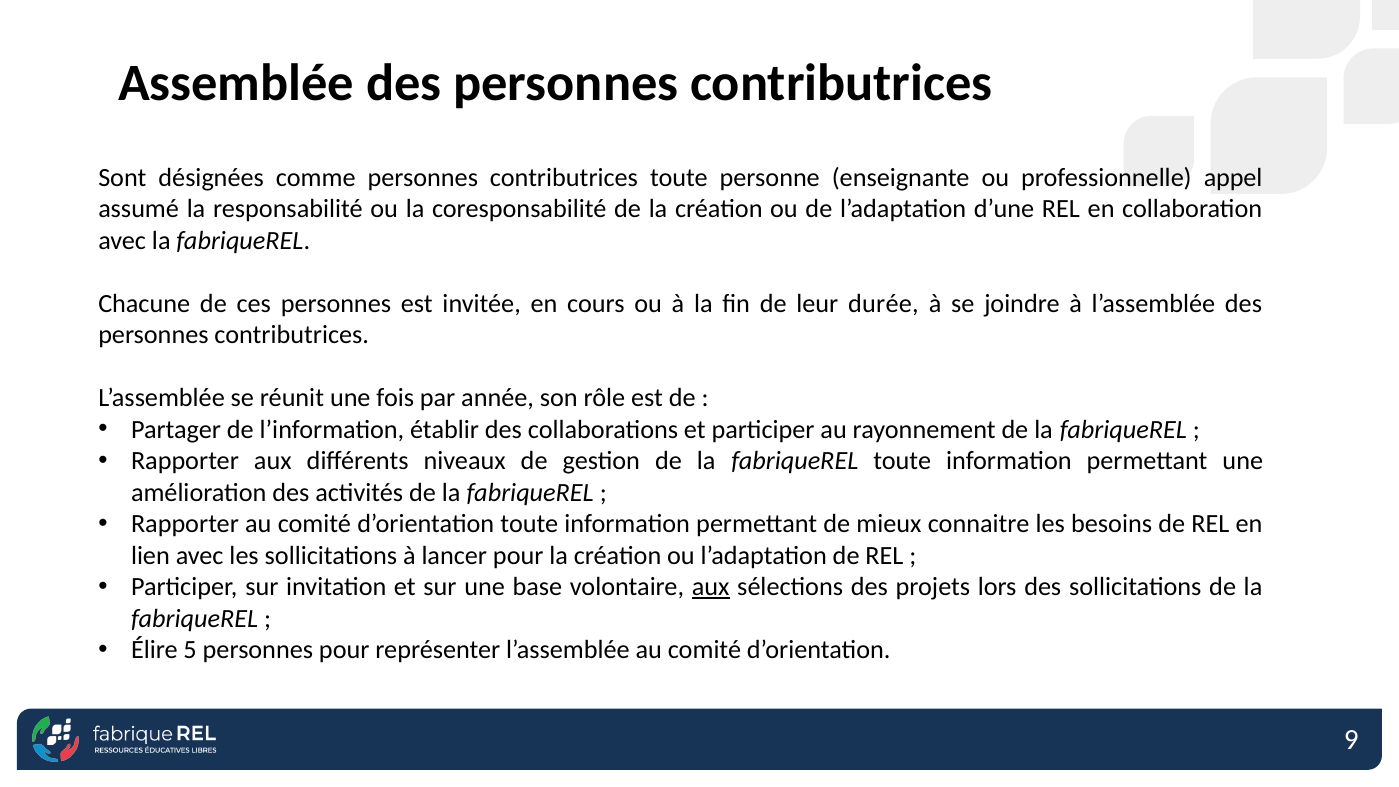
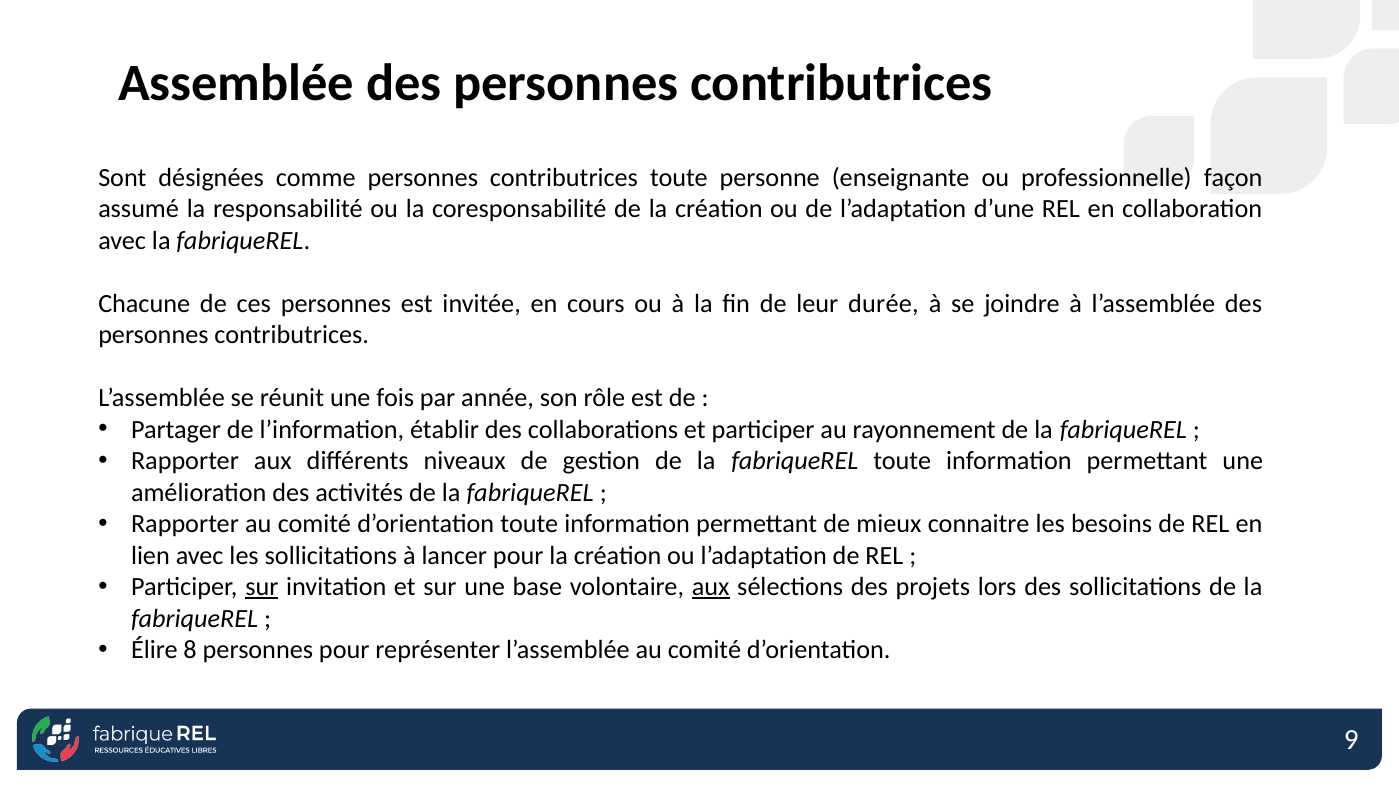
appel: appel -> façon (1233, 178)
sur underline: none -> present (262, 587)
5: 5 -> 8 (190, 650)
